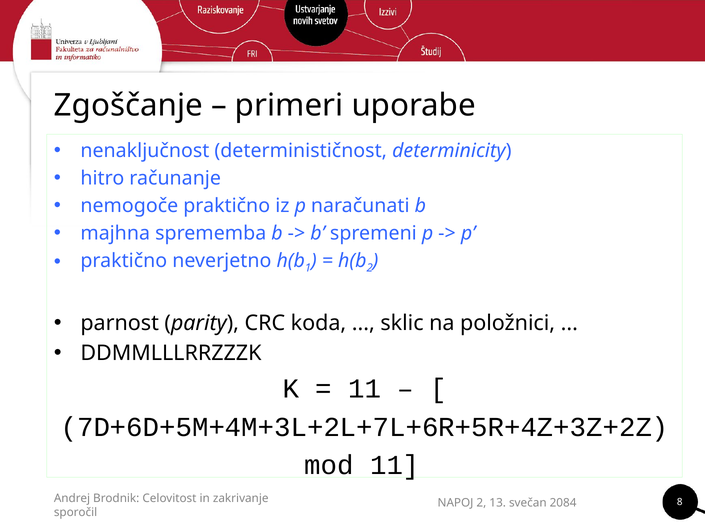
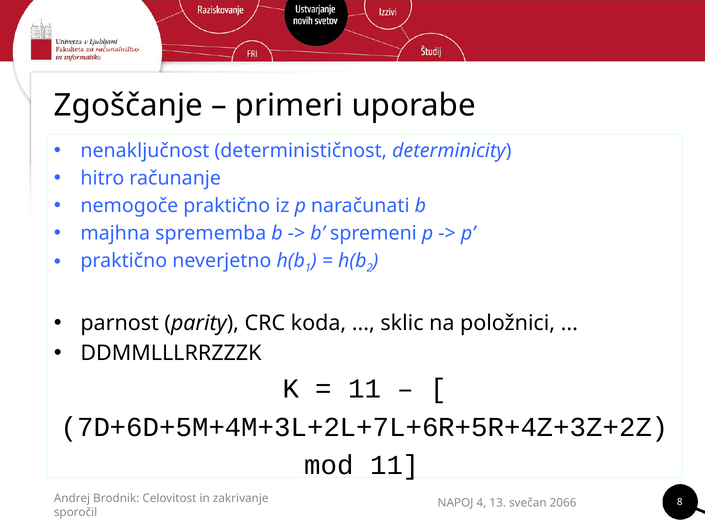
NAPOJ 2: 2 -> 4 (481, 503)
2084: 2084 -> 2066 (563, 503)
